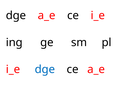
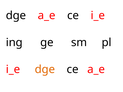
dge colour: blue -> orange (45, 70)
